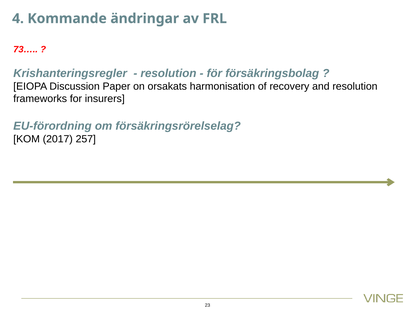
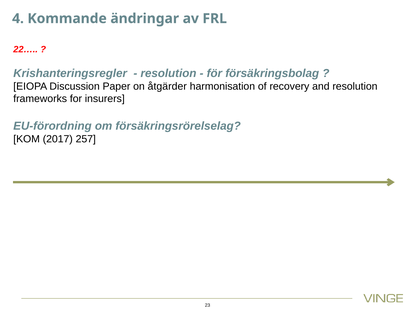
73…: 73… -> 22… (26, 50)
orsakats: orsakats -> åtgärder (167, 86)
